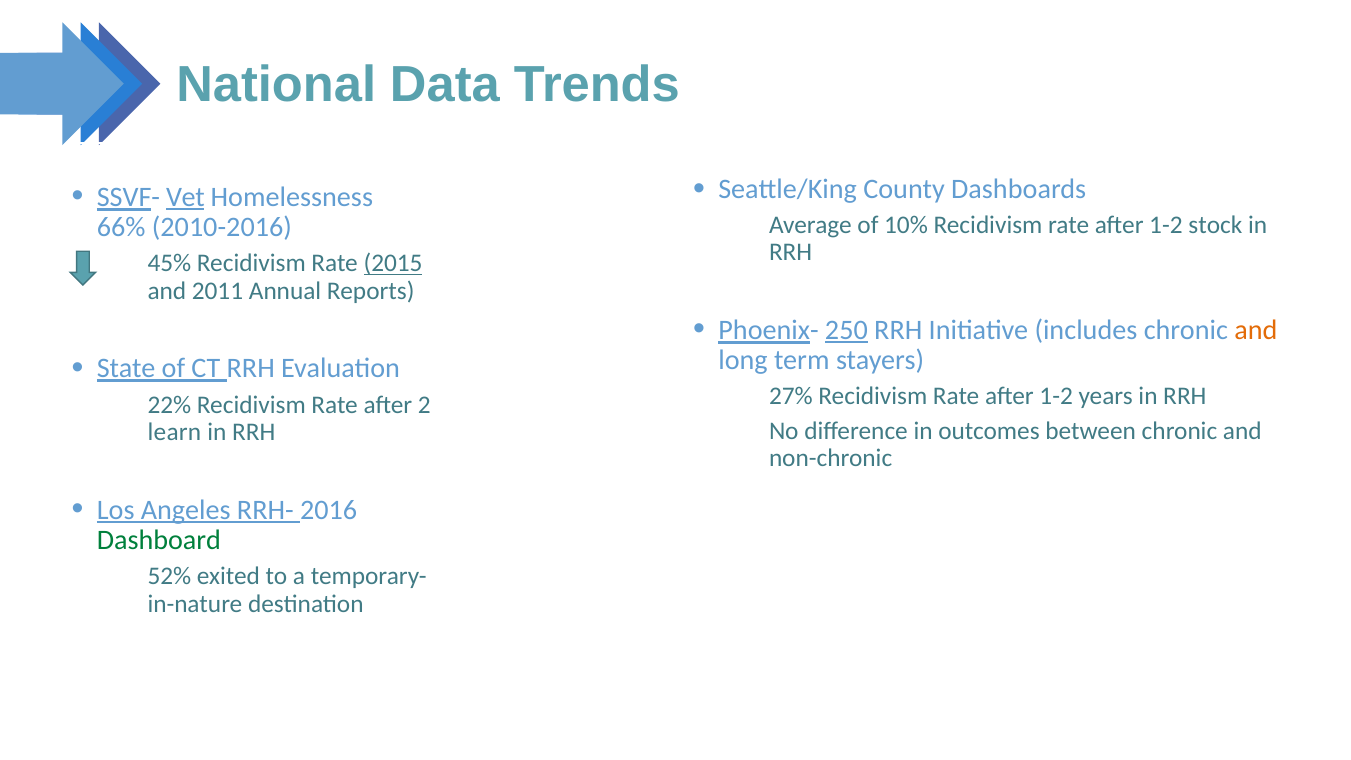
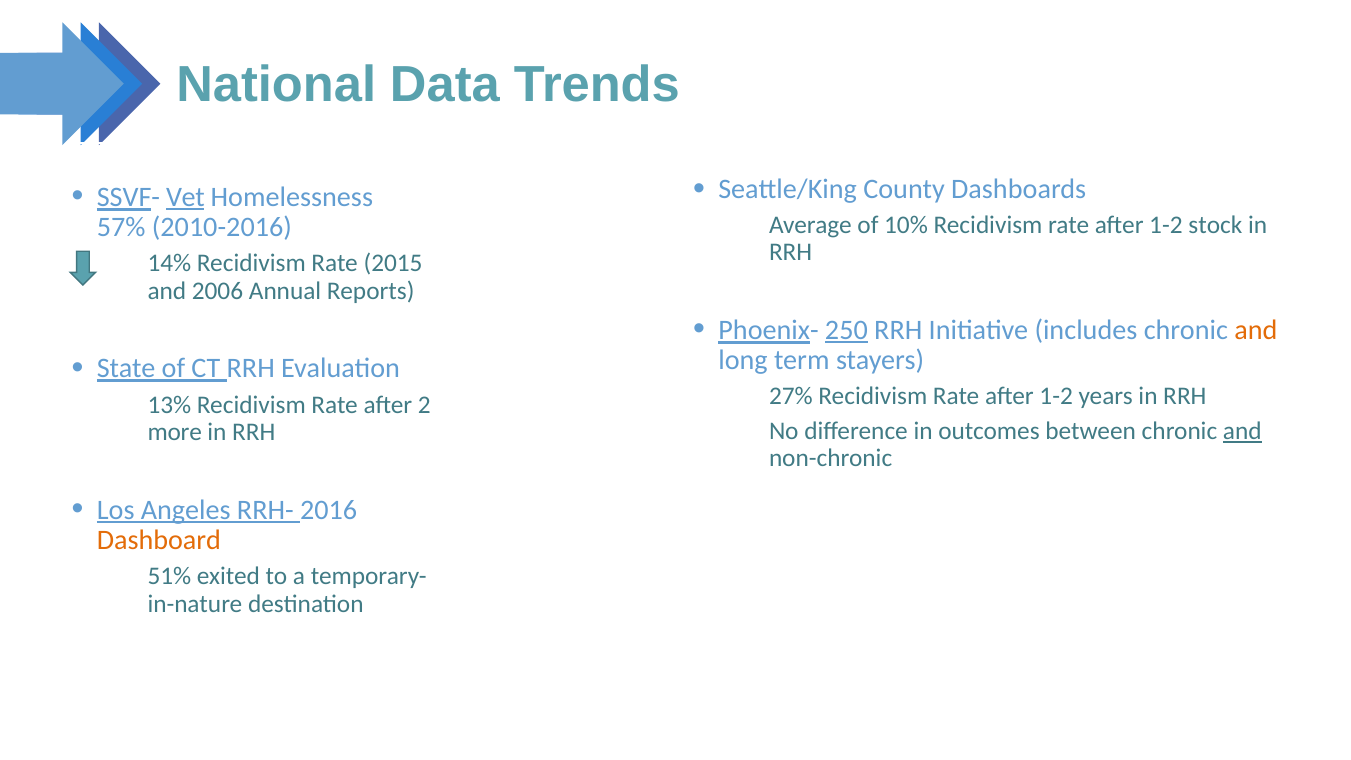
66%: 66% -> 57% (121, 228)
45%: 45% -> 14% (169, 264)
2015 underline: present -> none (393, 264)
2011: 2011 -> 2006 (217, 291)
22%: 22% -> 13% (169, 405)
learn: learn -> more (175, 432)
and underline: none -> present (1242, 431)
Dashboard colour: green -> orange (159, 540)
52%: 52% -> 51% (169, 576)
